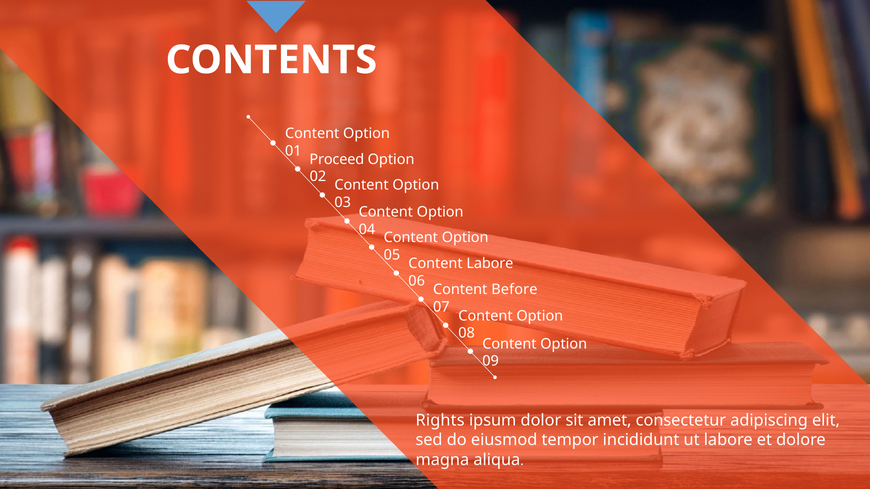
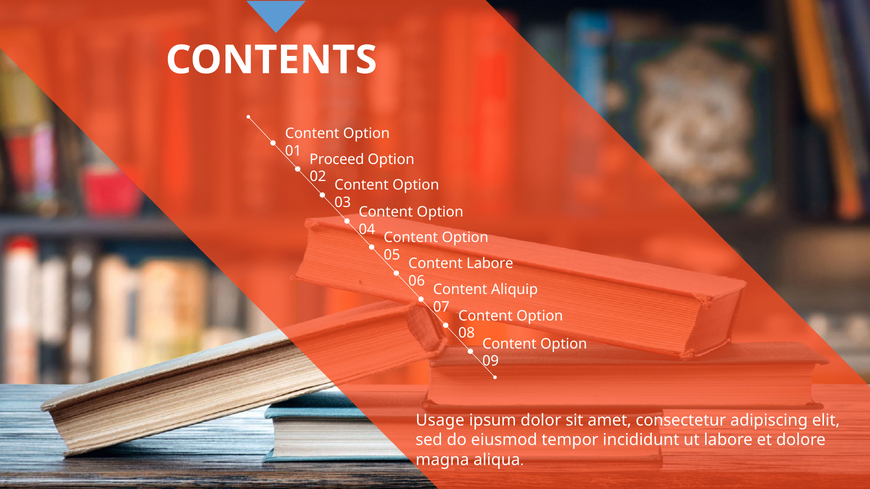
Before: Before -> Aliquip (515, 290)
Rights: Rights -> Usage (440, 421)
